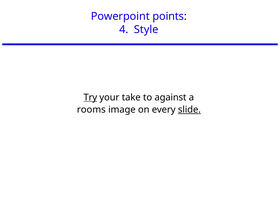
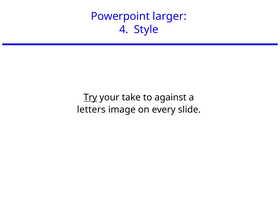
points: points -> larger (170, 16)
rooms: rooms -> letters (91, 110)
slide underline: present -> none (189, 110)
